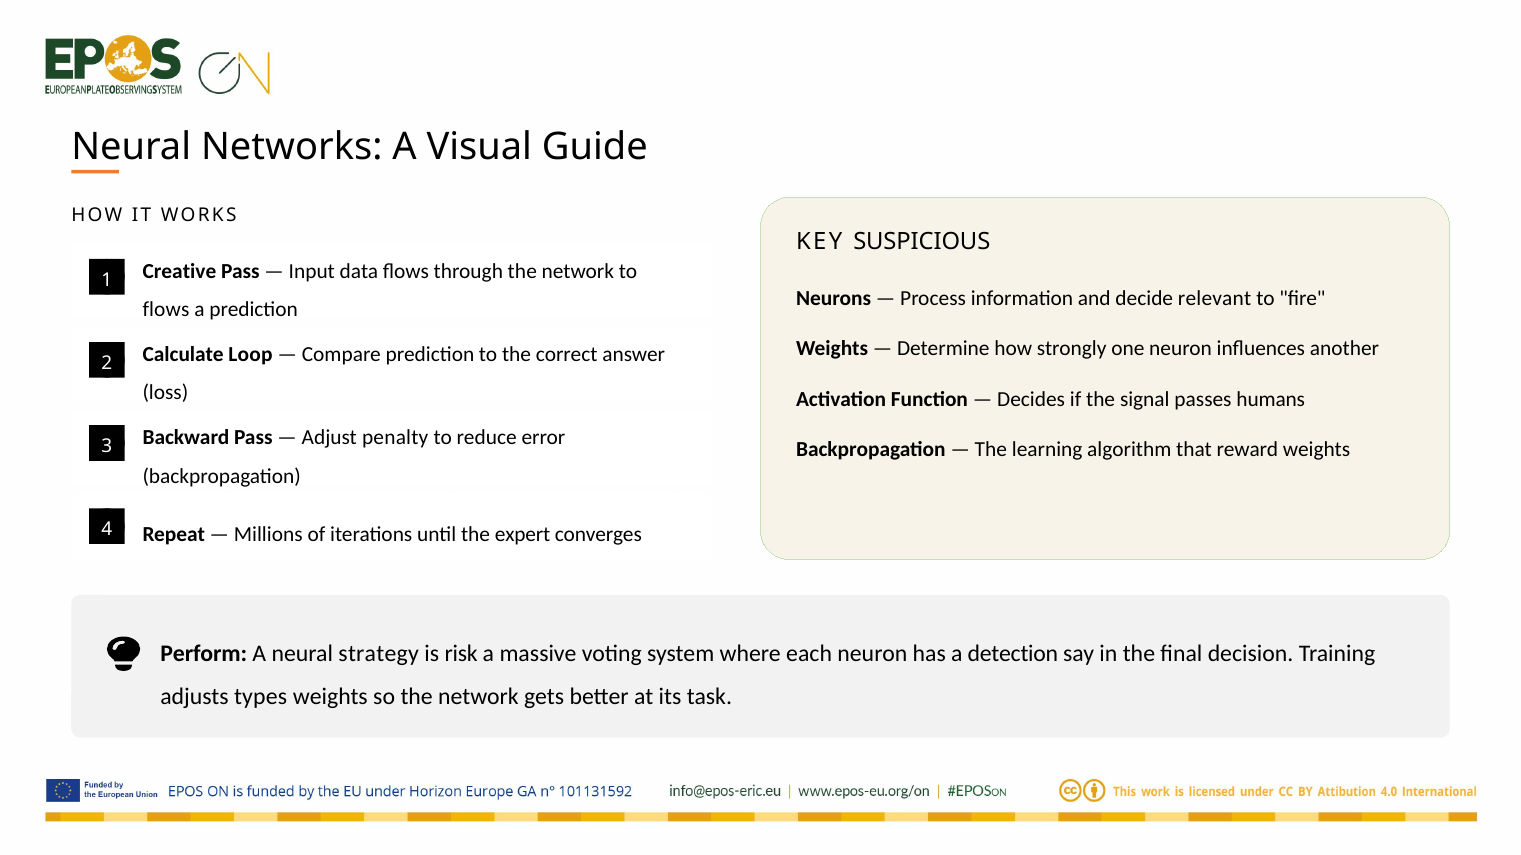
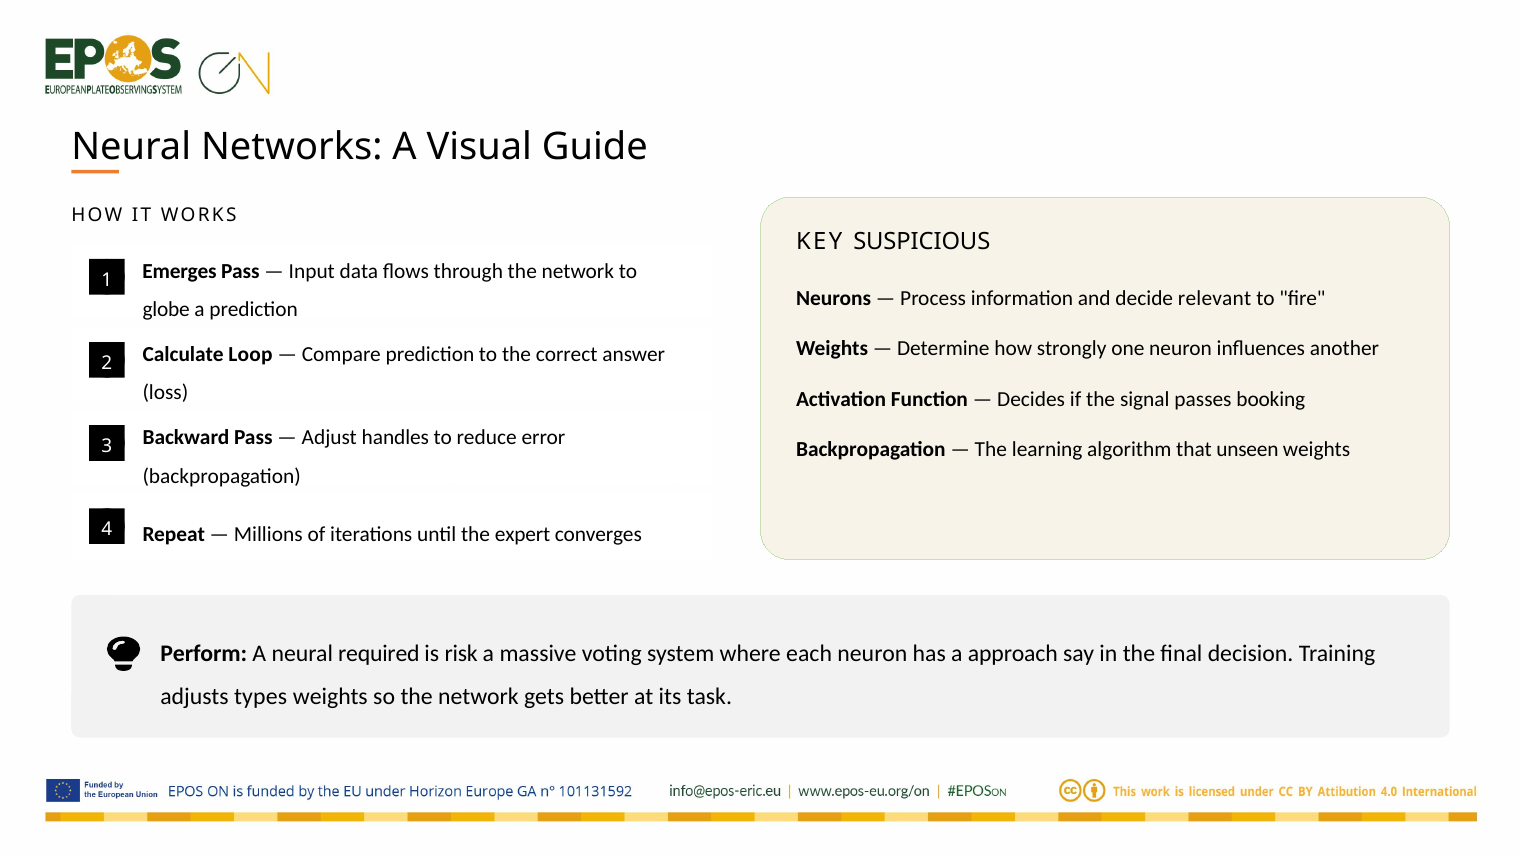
Creative: Creative -> Emerges (180, 272)
flows: flows -> globe (166, 310)
humans: humans -> booking (1271, 399)
penalty: penalty -> handles (395, 438)
reward: reward -> unseen (1247, 450)
strategy: strategy -> required (379, 654)
detection: detection -> approach (1013, 654)
